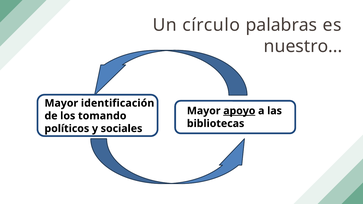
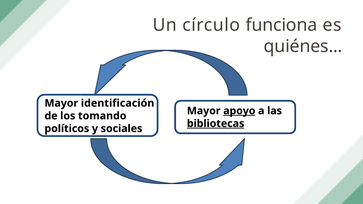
palabras: palabras -> funciona (281, 25)
nuestro: nuestro -> quiénes (303, 46)
bibliotecas underline: none -> present (216, 124)
